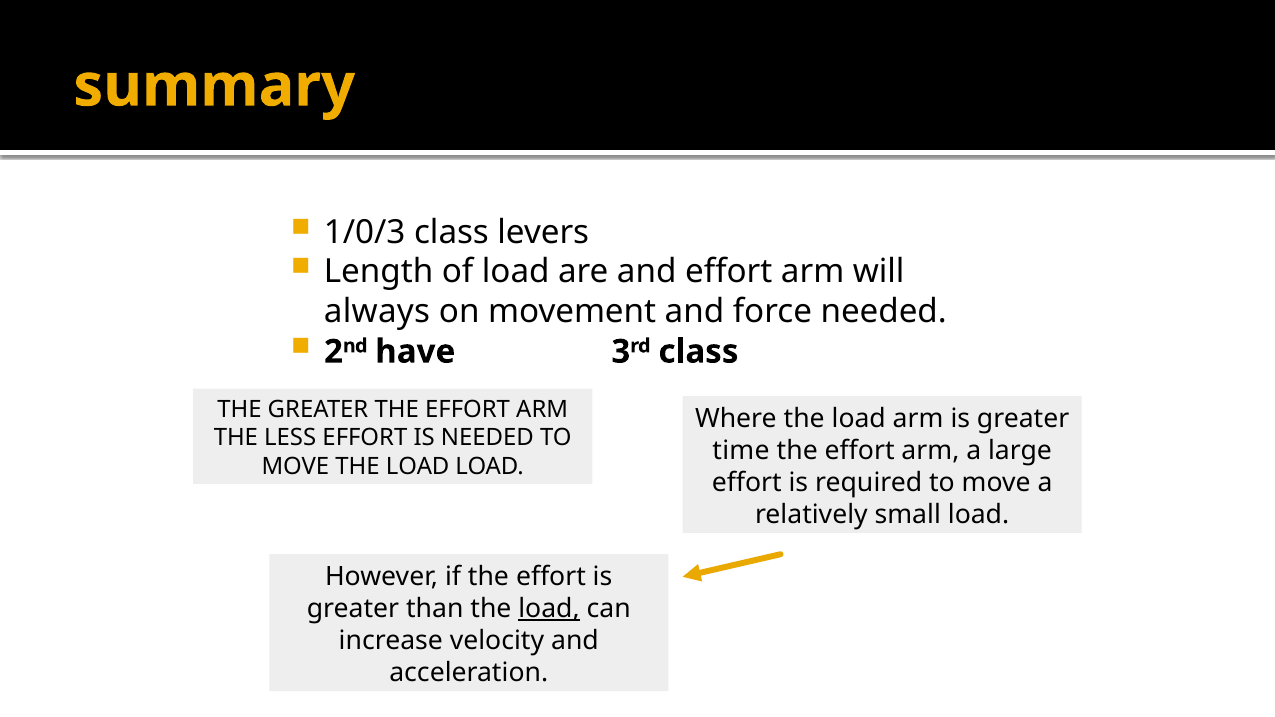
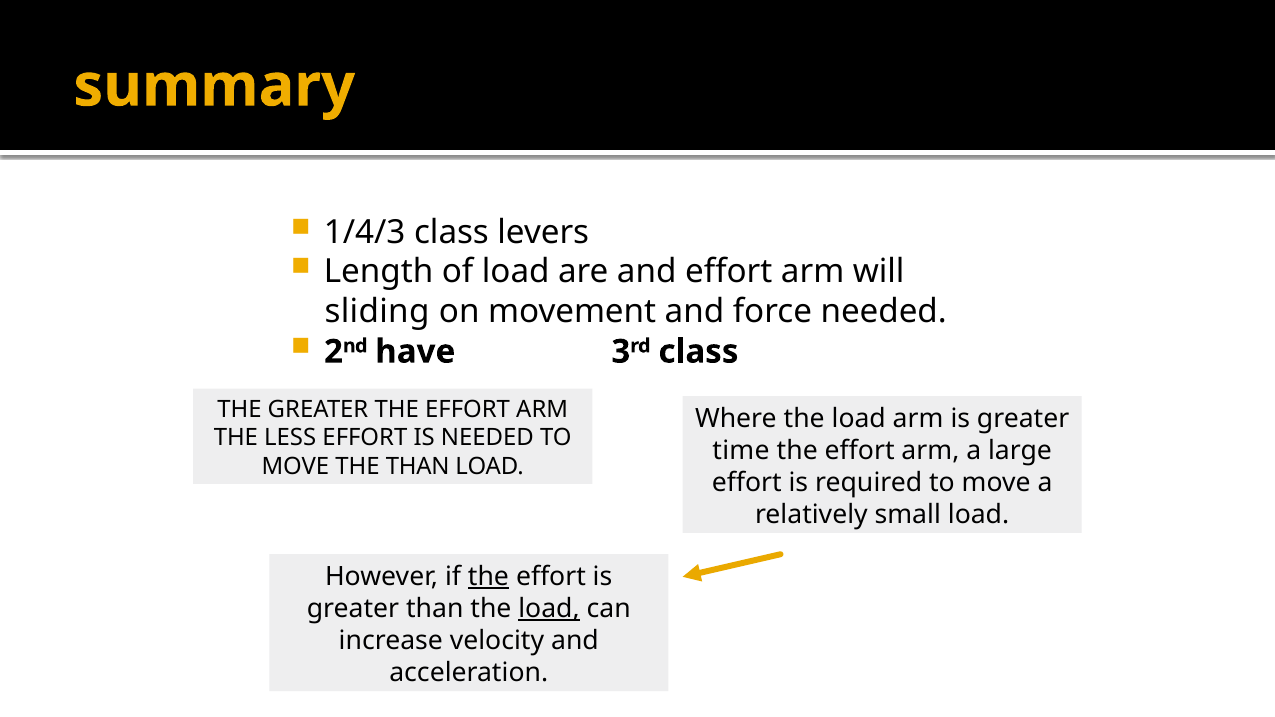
1/0/3: 1/0/3 -> 1/4/3 (365, 232)
always: always -> sliding (377, 312)
MOVE THE LOAD: LOAD -> THAN (418, 467)
the underline: none -> present (488, 577)
